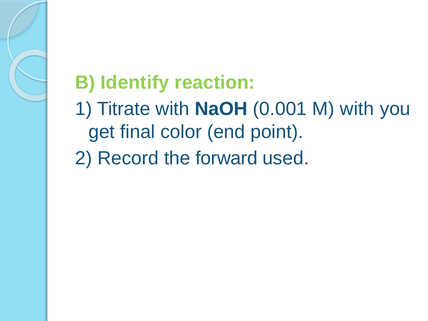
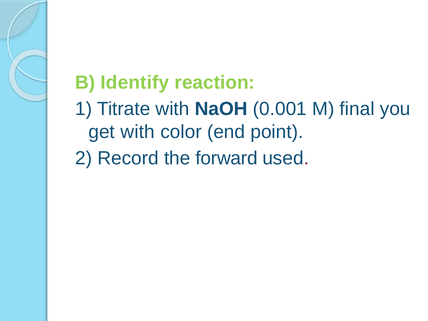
M with: with -> final (357, 109)
get final: final -> with (138, 132)
